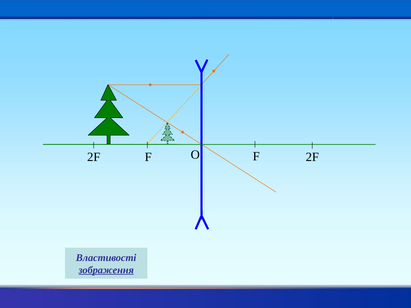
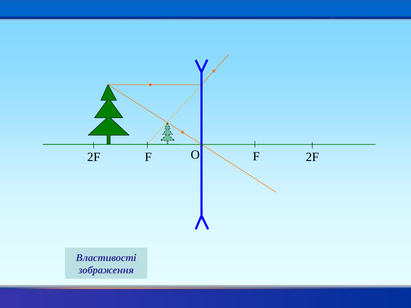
зображення underline: present -> none (106, 270)
